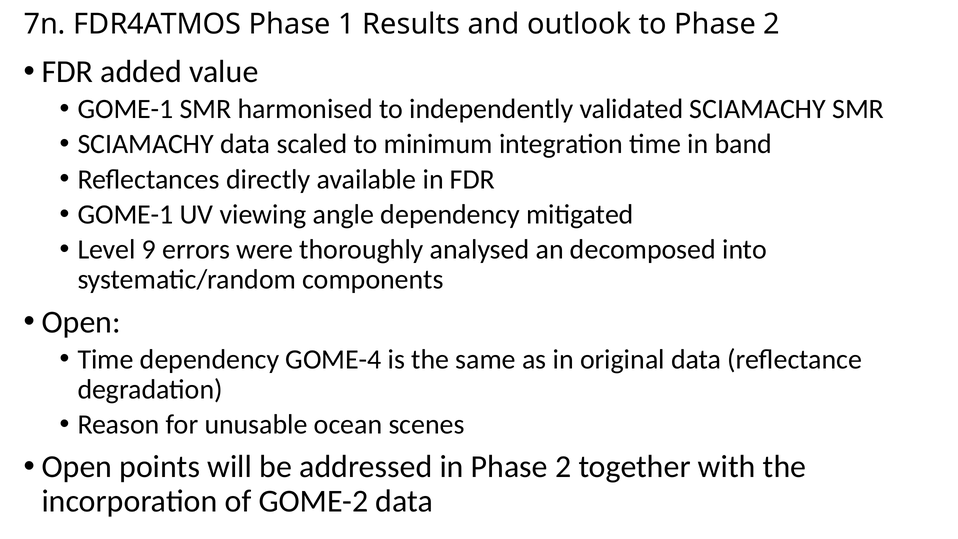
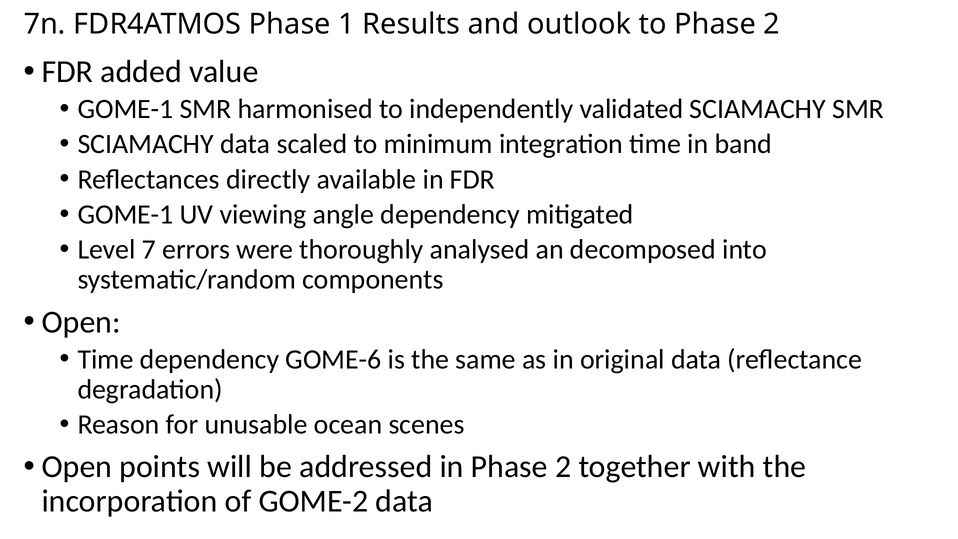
9: 9 -> 7 (149, 249)
GOME-4: GOME-4 -> GOME-6 (333, 359)
